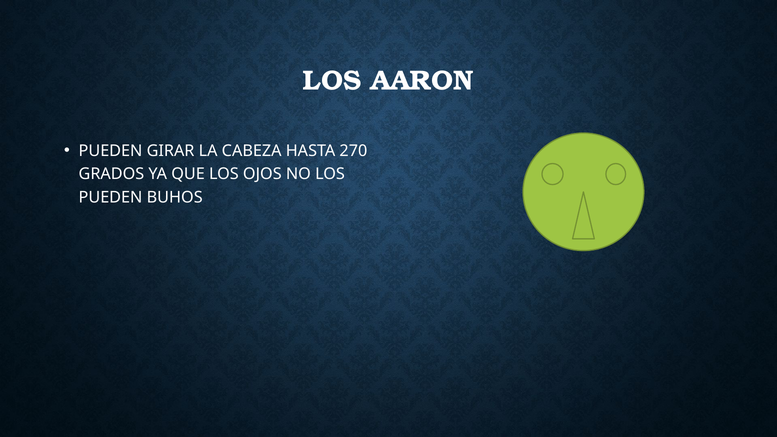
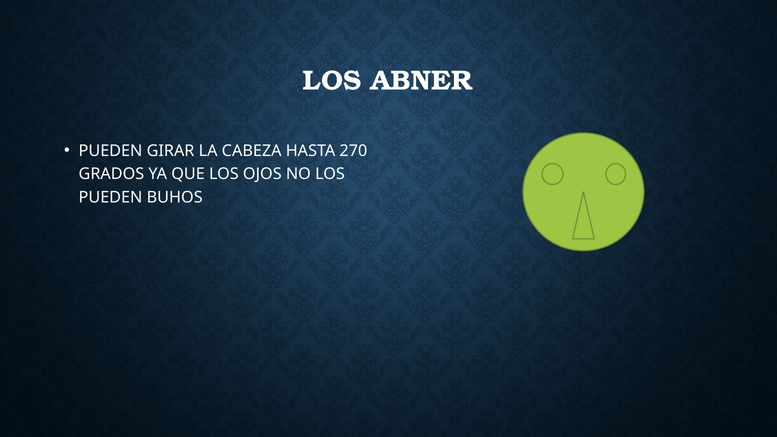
AARON: AARON -> ABNER (422, 81)
